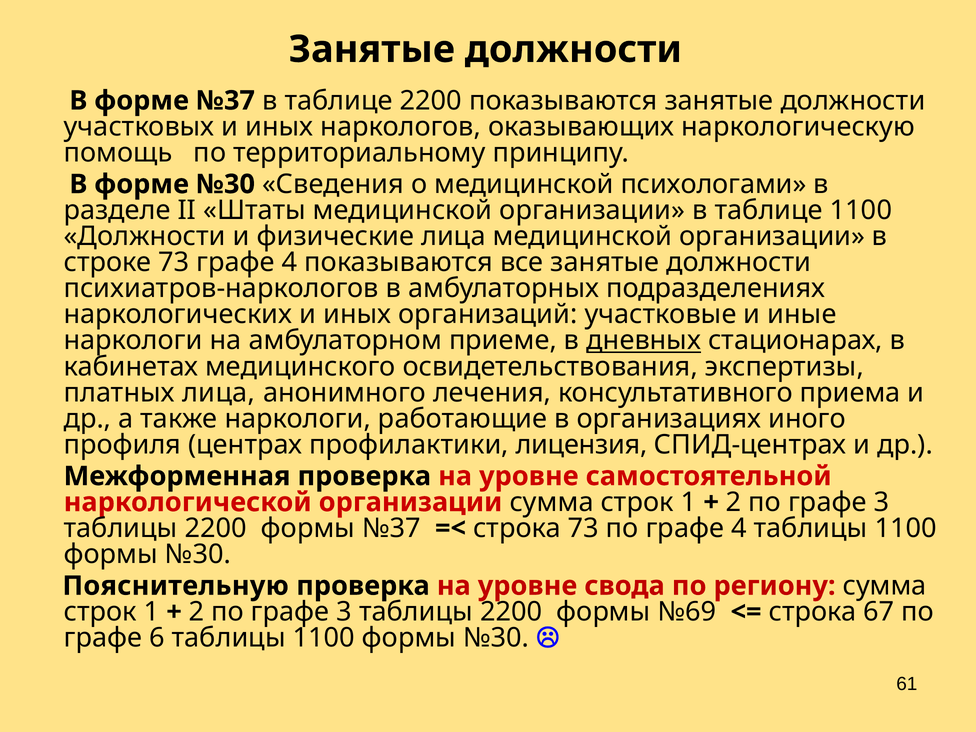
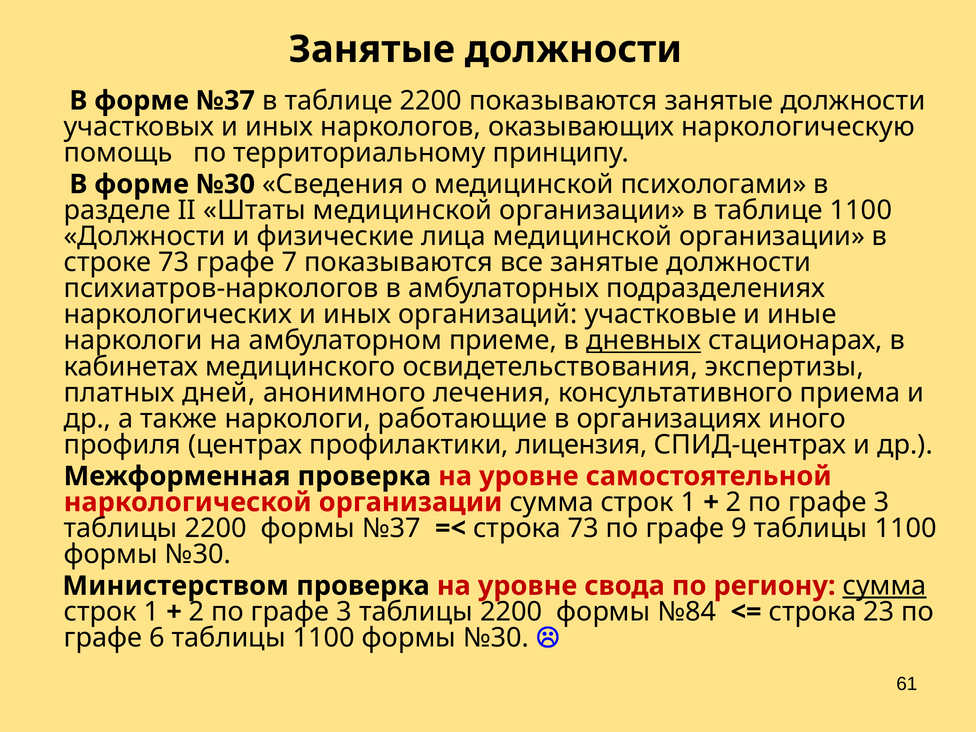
73 графе 4: 4 -> 7 (290, 262)
платных лица: лица -> дней (219, 393)
по графе 4: 4 -> 9 (739, 528)
Пояснительную: Пояснительную -> Министерством (176, 586)
сумма underline: none -> present (885, 586)
№69: №69 -> №84 (687, 612)
67: 67 -> 23 (879, 612)
